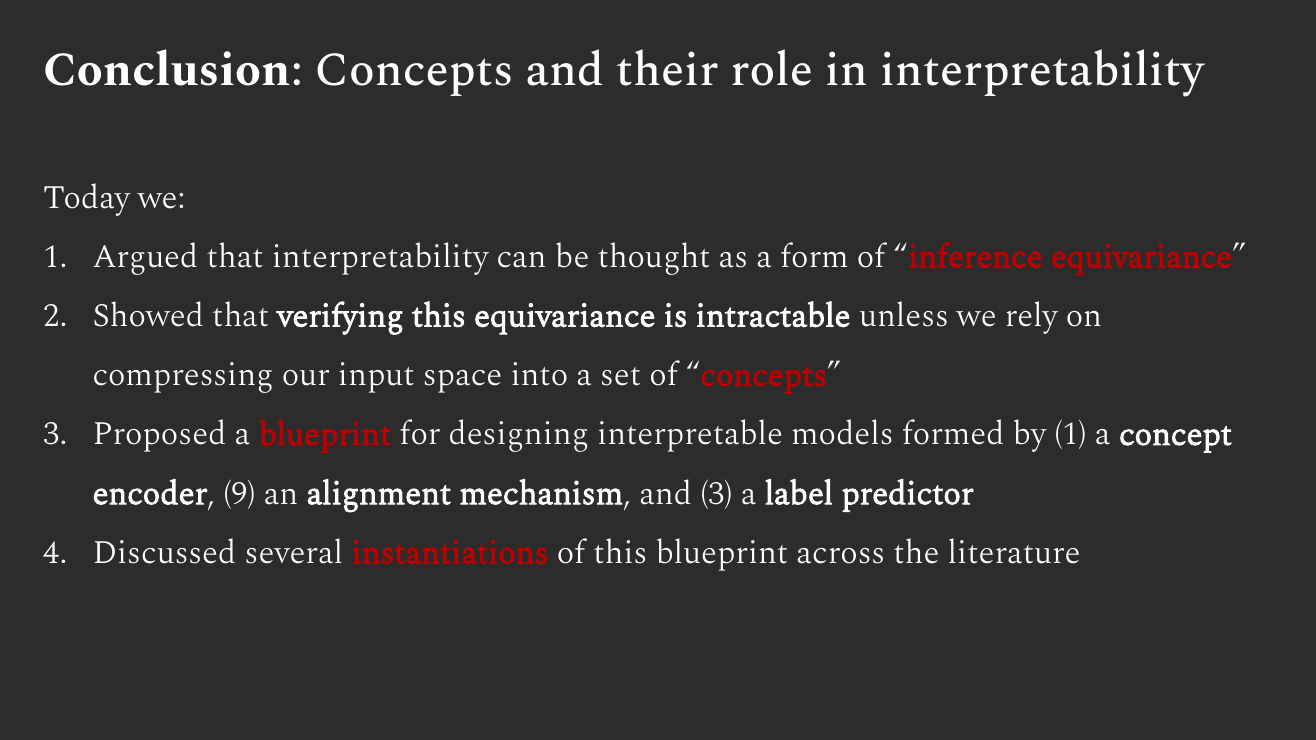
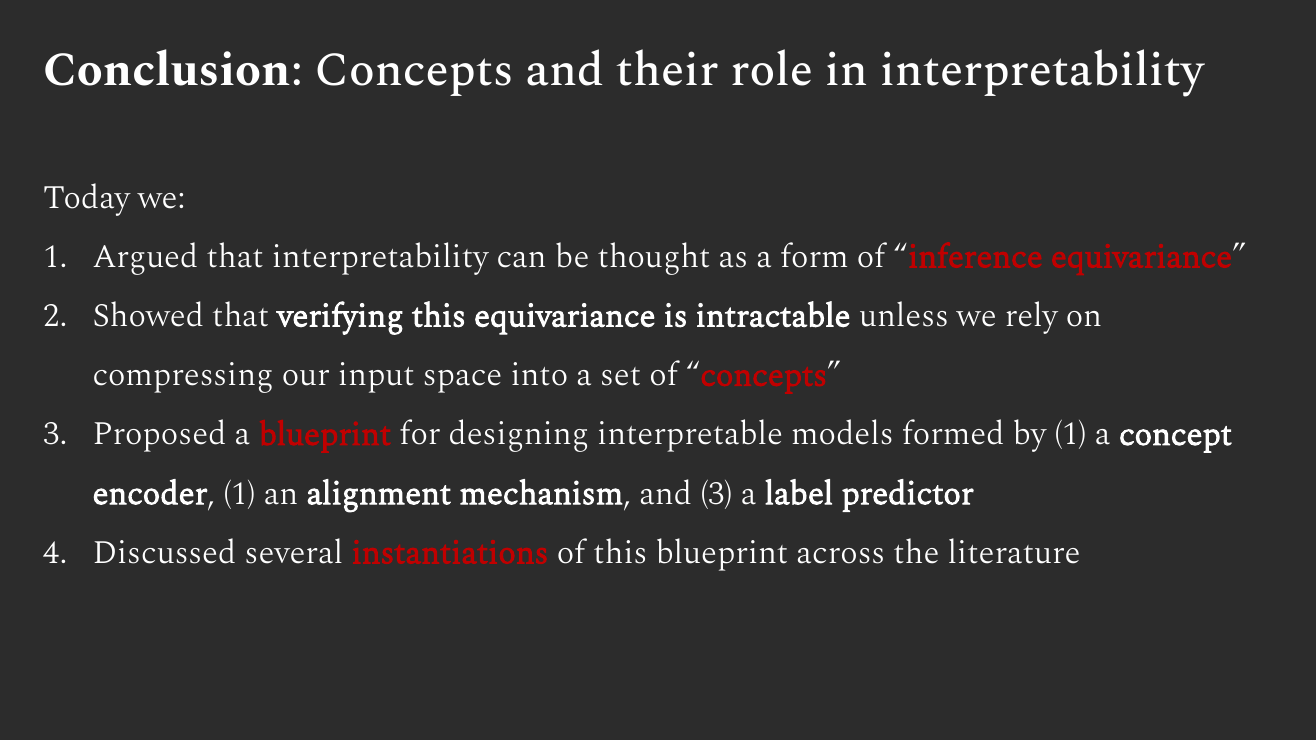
encoder 9: 9 -> 1 (239, 493)
